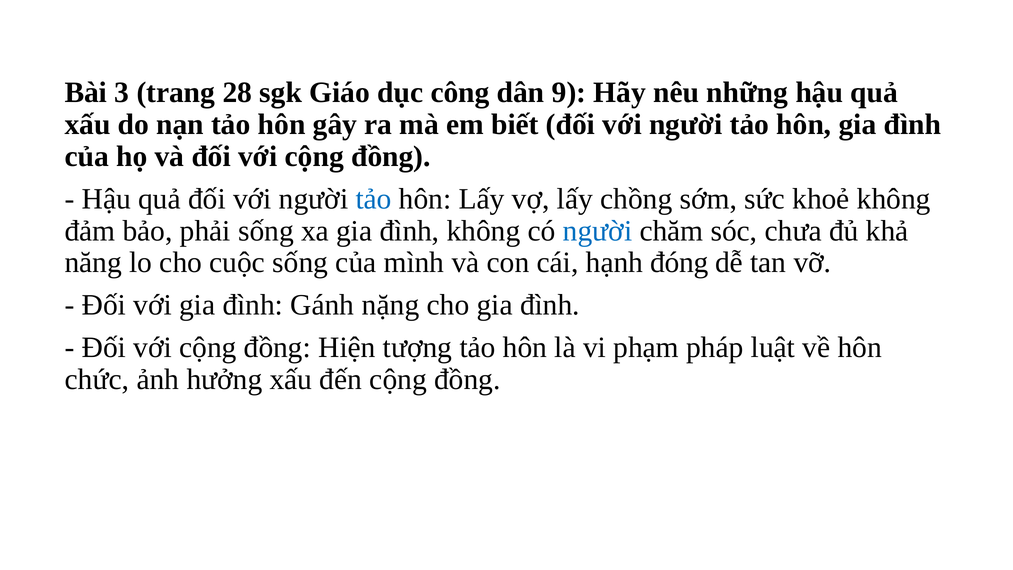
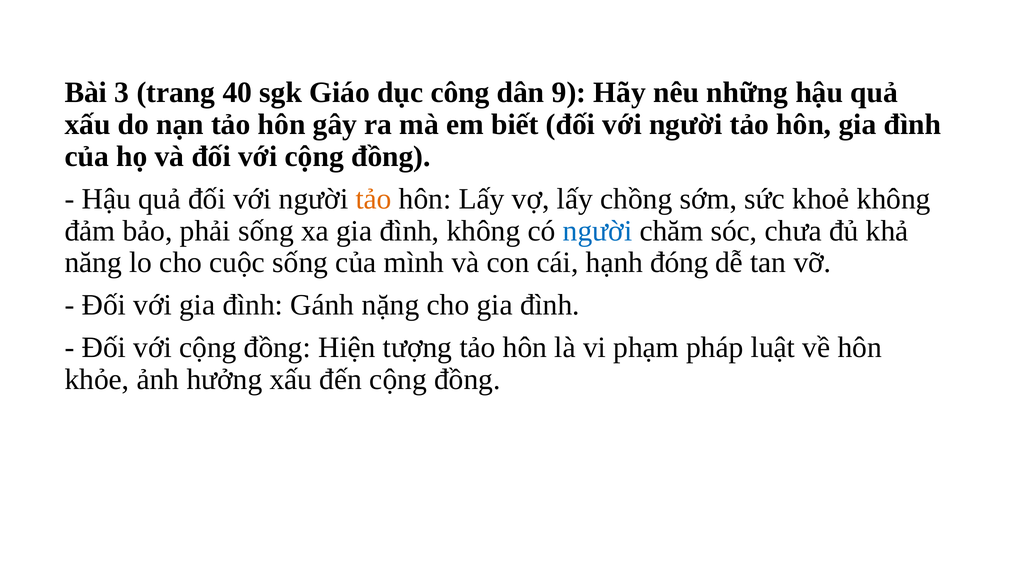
28: 28 -> 40 (237, 93)
tảo colour: blue -> orange (374, 199)
chức: chức -> khỏe (97, 380)
